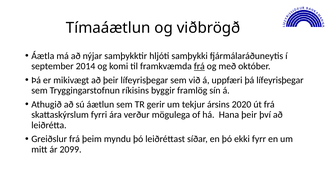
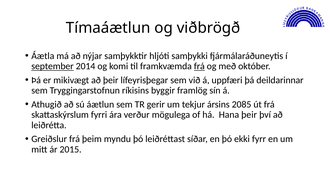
september underline: none -> present (52, 66)
þá lífeyrisþegar: lífeyrisþegar -> deildarinnar (280, 80)
2020: 2020 -> 2085 (242, 104)
2099: 2099 -> 2015 (71, 149)
